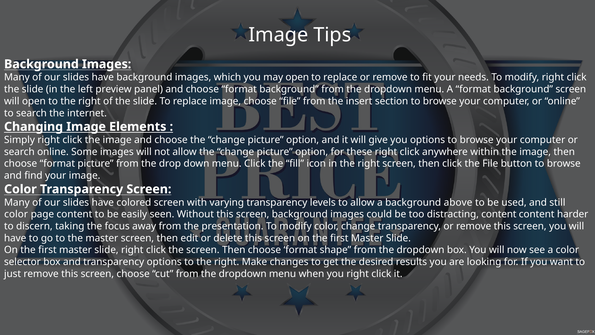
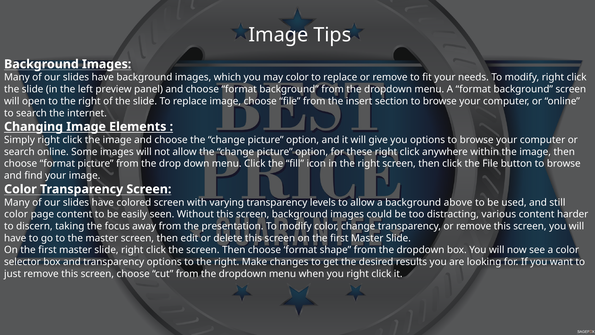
may open: open -> color (297, 77)
distracting content: content -> various (499, 214)
